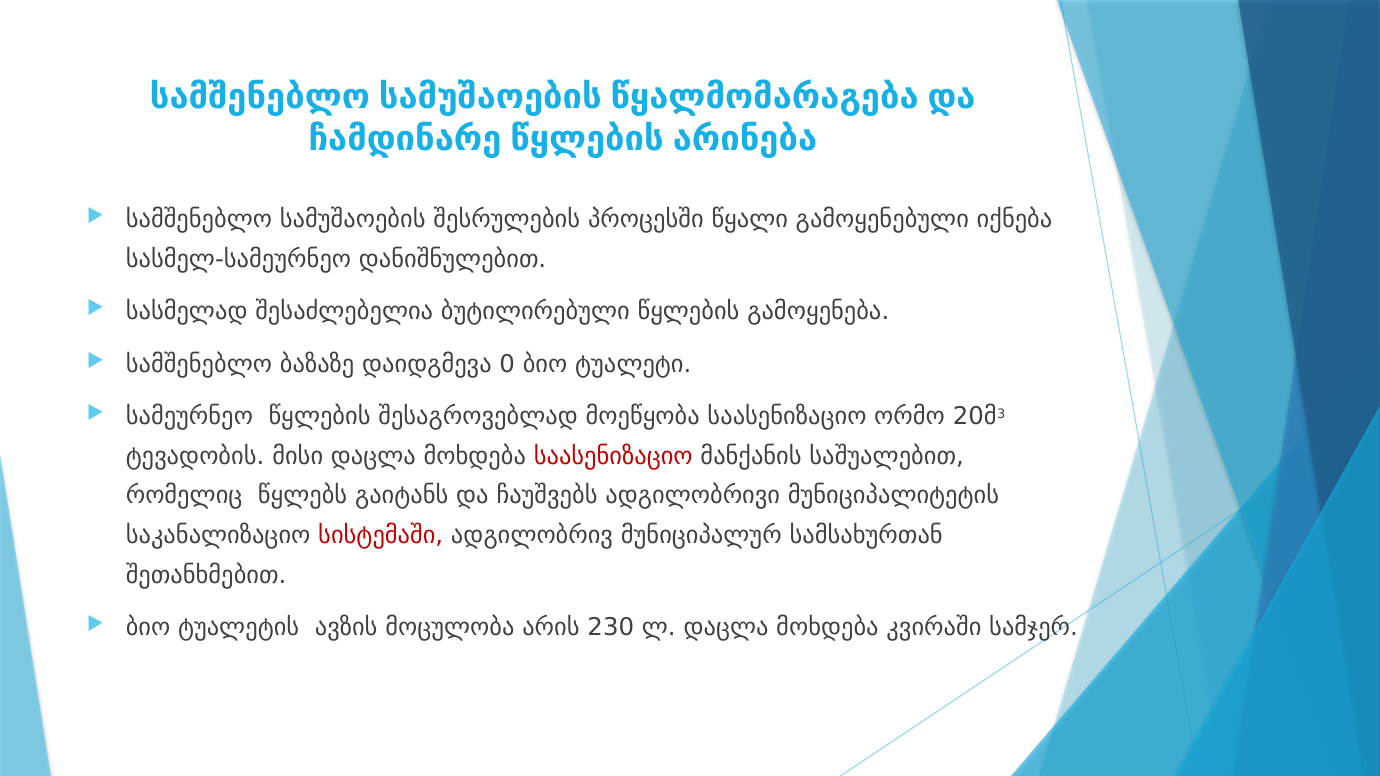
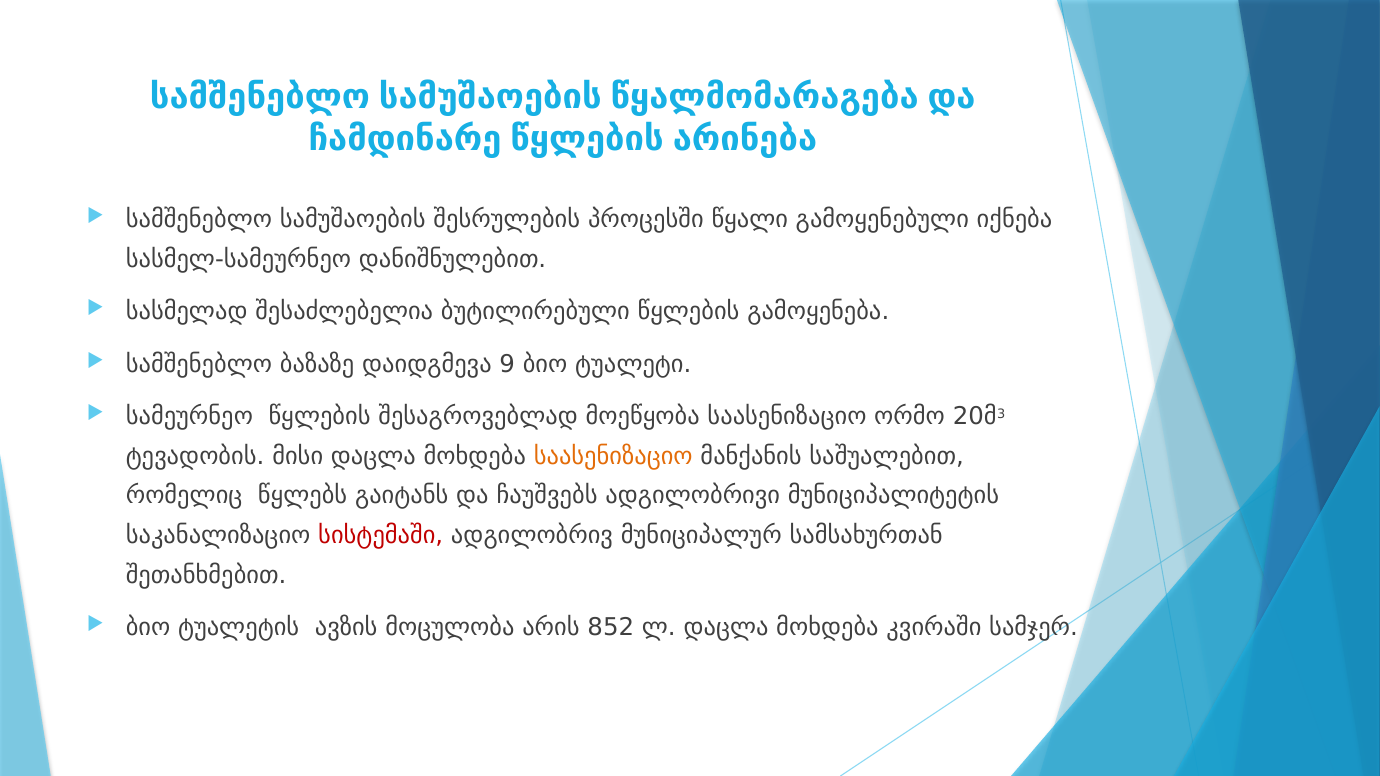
0: 0 -> 9 (507, 364)
საასენიზაციო colour: red -> orange (613, 456)
230: 230 -> 852 (611, 628)
